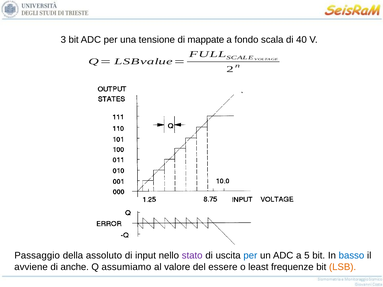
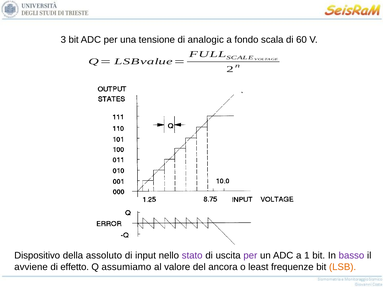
mappate: mappate -> analogic (206, 40)
40: 40 -> 60 (301, 40)
Passaggio: Passaggio -> Dispositivo (37, 256)
per colour: blue -> purple (250, 256)
5: 5 -> 1 (307, 256)
basso colour: blue -> purple (351, 256)
anche: anche -> effetto (75, 267)
essere: essere -> ancora (223, 267)
